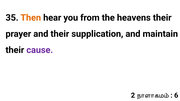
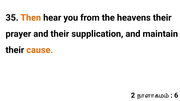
cause colour: purple -> orange (40, 50)
